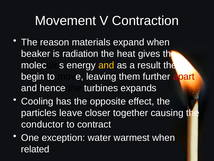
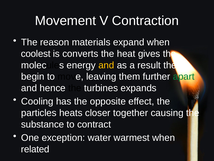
beaker: beaker -> coolest (36, 54)
radiation: radiation -> converts (80, 54)
apart colour: red -> green (184, 76)
leave: leave -> heats (71, 113)
conductor: conductor -> substance (43, 124)
